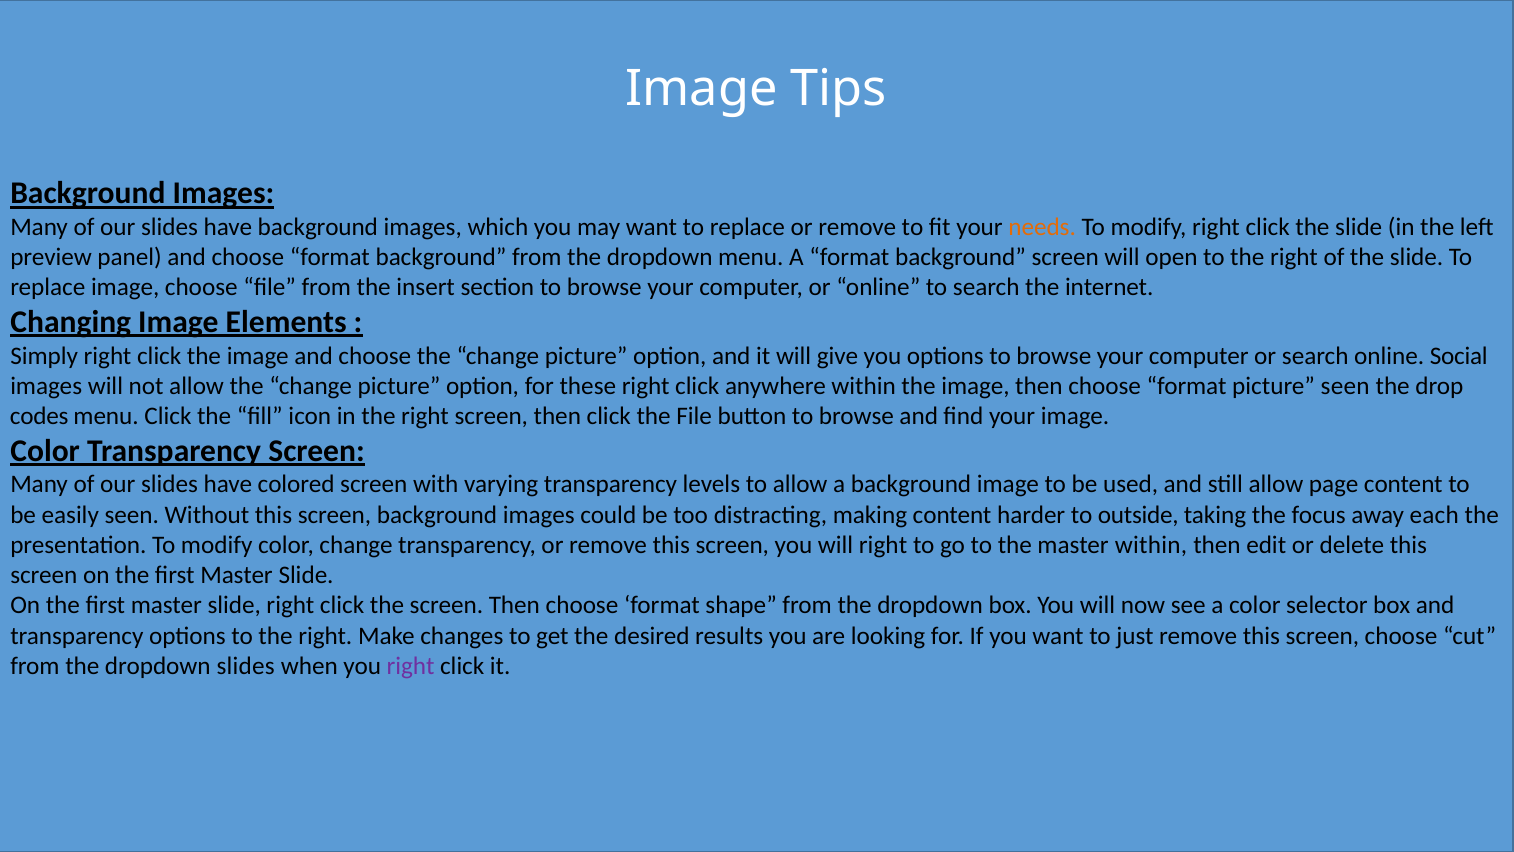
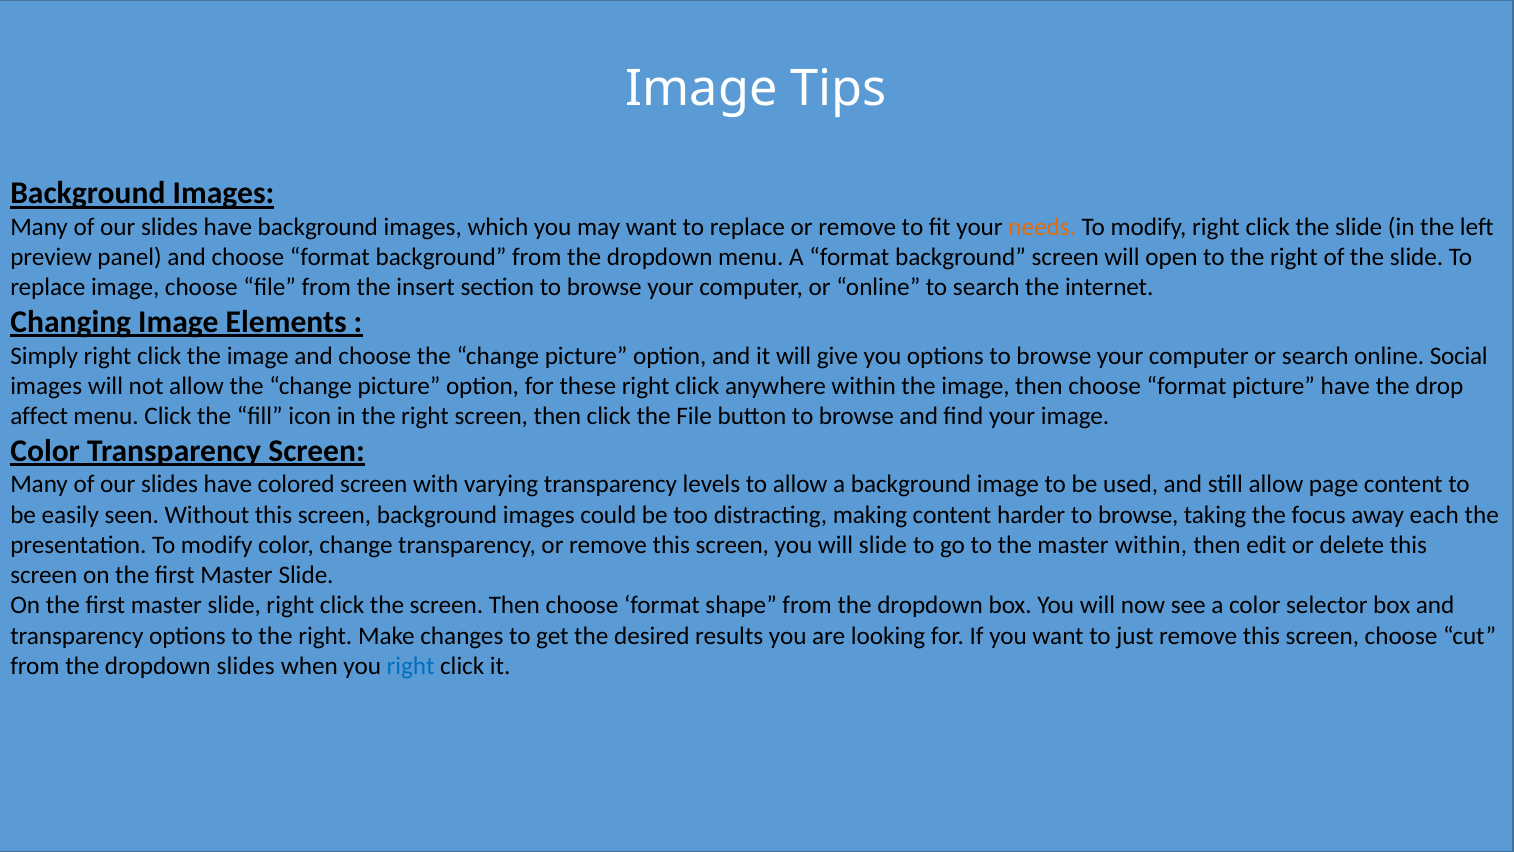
picture seen: seen -> have (1345, 386)
codes: codes -> affect (39, 416)
harder to outside: outside -> browse (1138, 515)
will right: right -> slide (883, 545)
right colour: purple -> blue (411, 666)
